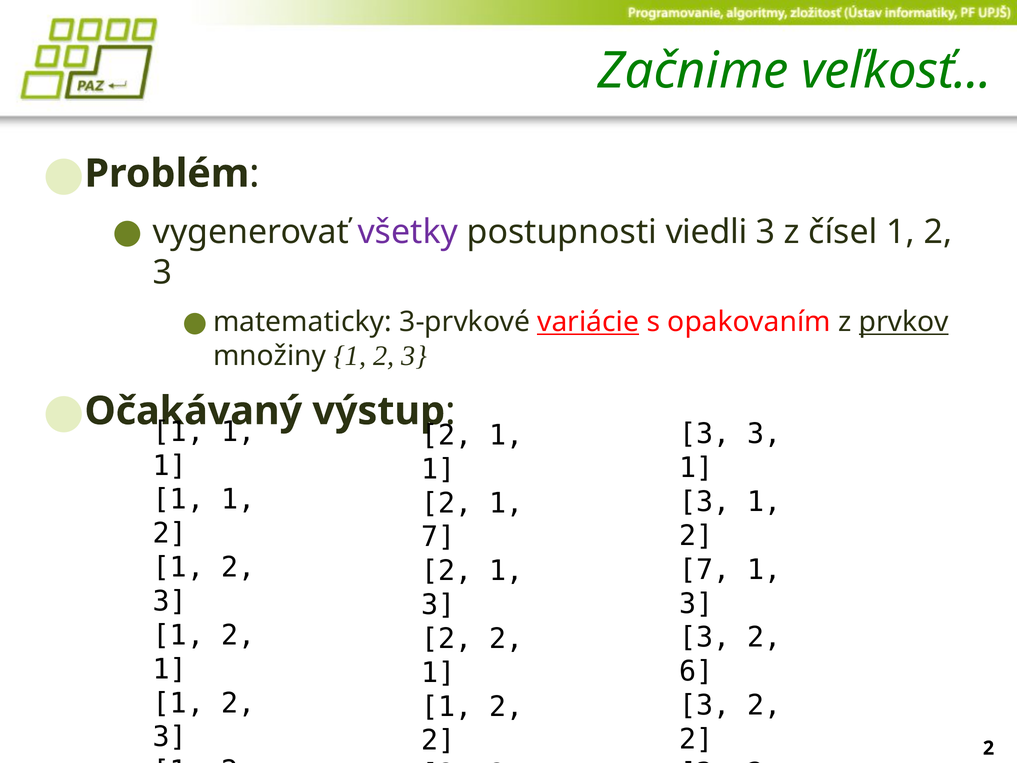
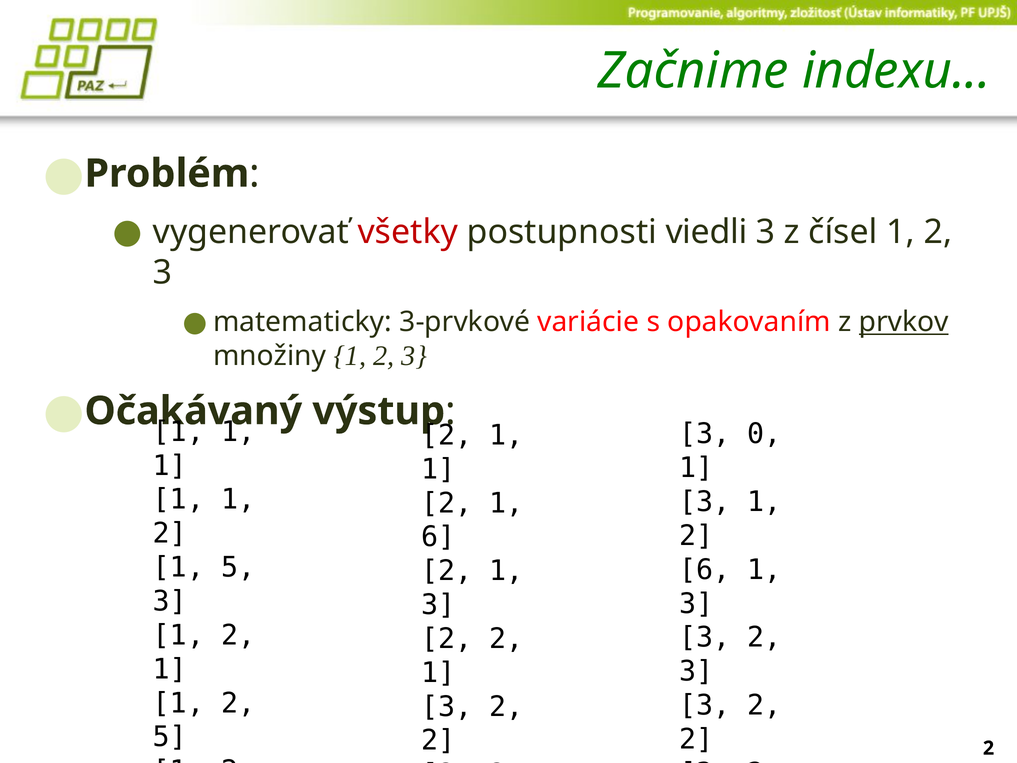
veľkosť: veľkosť -> indexu (896, 71)
všetky colour: purple -> red (408, 232)
variácie underline: present -> none (588, 322)
3: 3 -> 0 (764, 434)
7: 7 -> 6 (438, 537)
2: 2 -> 5 (238, 567)
7: 7 -> 6 (705, 570)
6: 6 -> 3 (696, 671)
1: 1 -> 3 (447, 706)
3: 3 -> 5 (170, 737)
